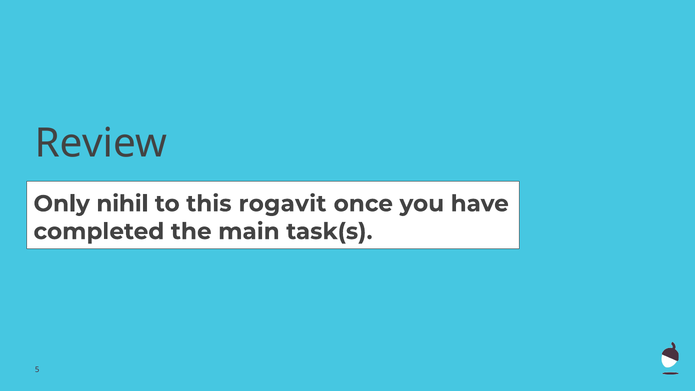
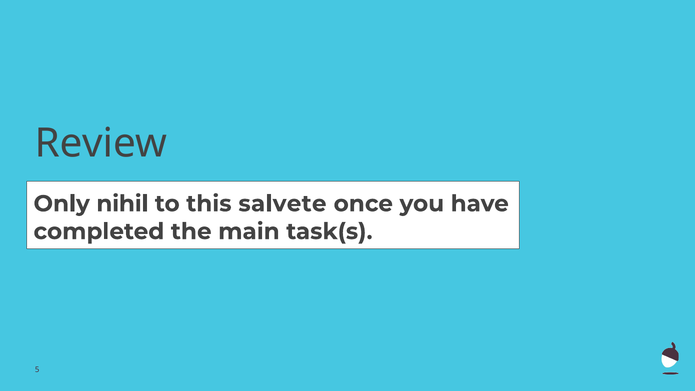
rogavit: rogavit -> salvete (282, 204)
